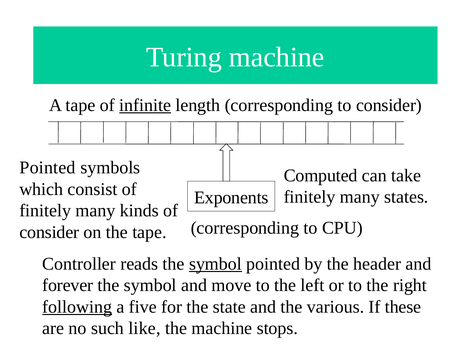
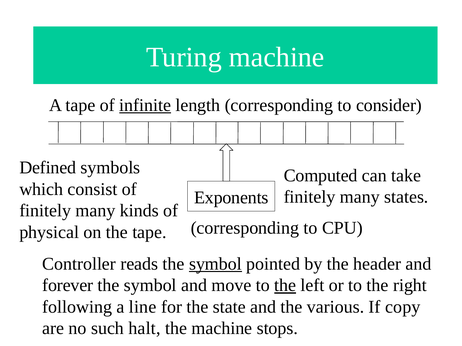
Pointed: Pointed -> Defined (48, 168)
consider: consider -> physical (49, 233)
the underline: none -> present (285, 286)
following underline: present -> none (77, 307)
five: five -> line (143, 307)
these: these -> copy (403, 307)
like: like -> halt (144, 329)
